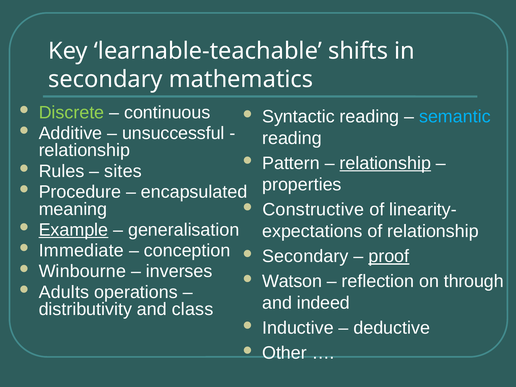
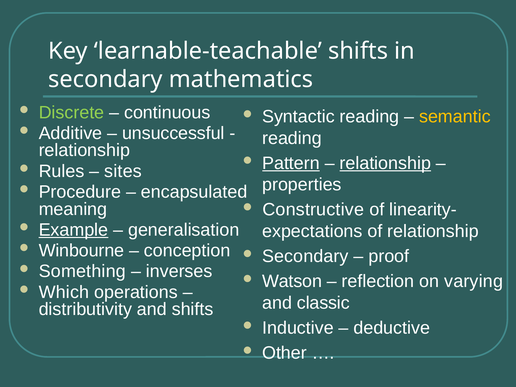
semantic colour: light blue -> yellow (455, 117)
Pattern underline: none -> present (291, 163)
Immediate: Immediate -> Winbourne (81, 251)
proof underline: present -> none (389, 256)
Winbourne: Winbourne -> Something (82, 271)
through: through -> varying (474, 281)
Adults: Adults -> Which (64, 292)
indeed: indeed -> classic (323, 303)
and class: class -> shifts (193, 309)
